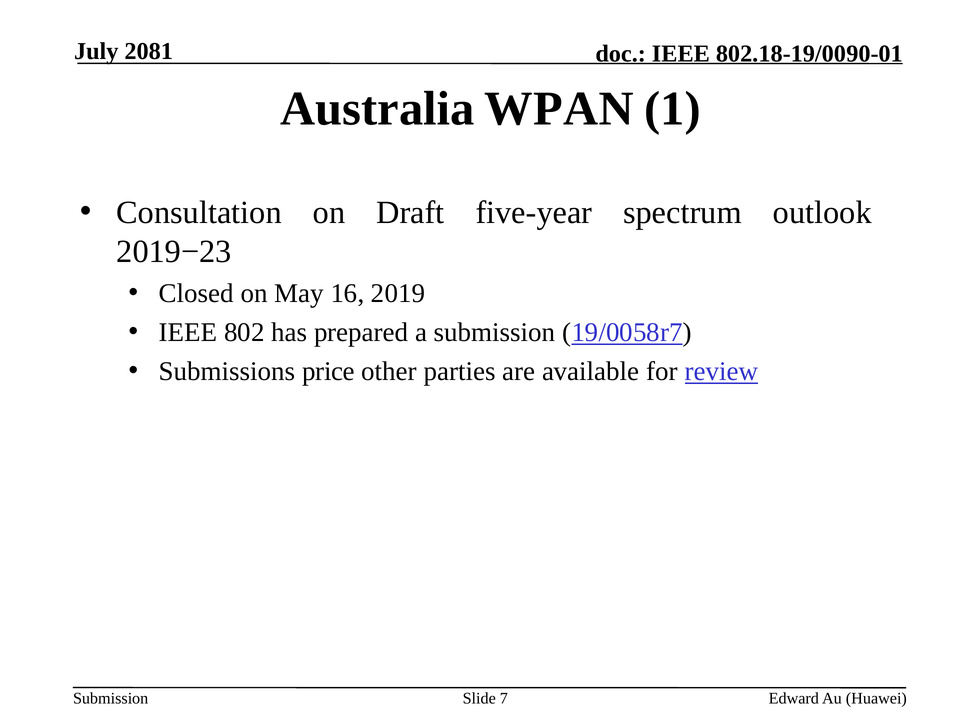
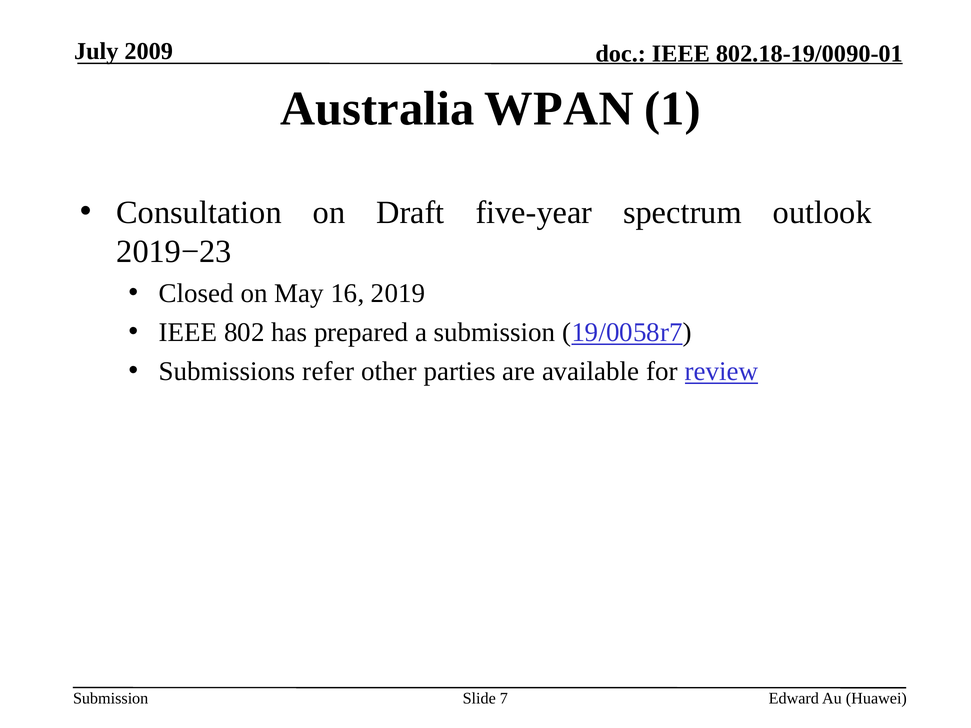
2081: 2081 -> 2009 (149, 51)
price: price -> refer (328, 372)
